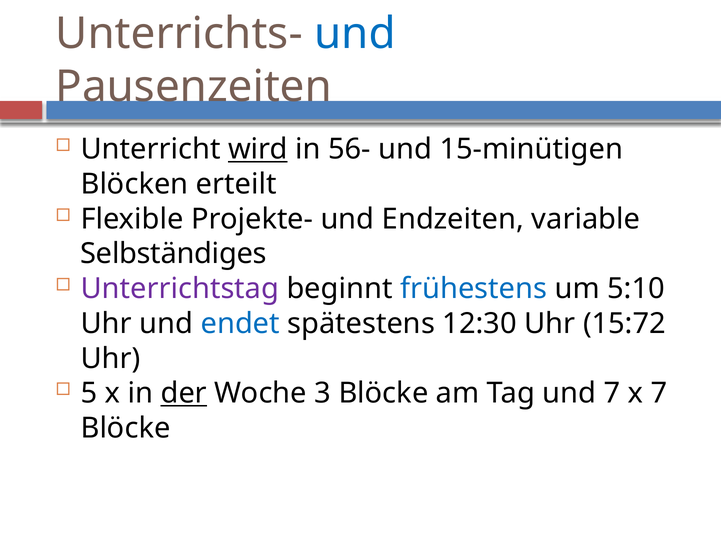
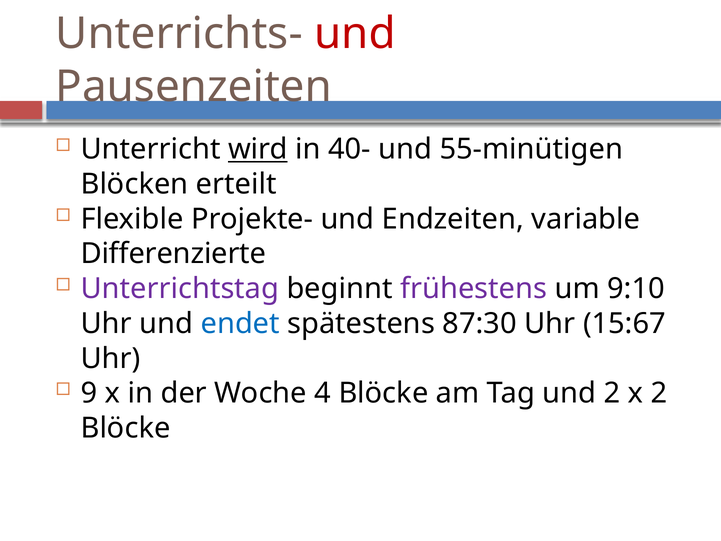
und colour: blue -> red (355, 34)
56-: 56- -> 40- (350, 149)
15-minütigen: 15-minütigen -> 55-minütigen (531, 149)
Selbständiges: Selbständiges -> Differenzierte (173, 254)
frühestens colour: blue -> purple (474, 289)
5:10: 5:10 -> 9:10 (636, 289)
12:30: 12:30 -> 87:30 (480, 323)
15:72: 15:72 -> 15:67 (624, 323)
5: 5 -> 9 (89, 393)
der underline: present -> none (184, 393)
3: 3 -> 4 (323, 393)
und 7: 7 -> 2 (612, 393)
x 7: 7 -> 2 (659, 393)
